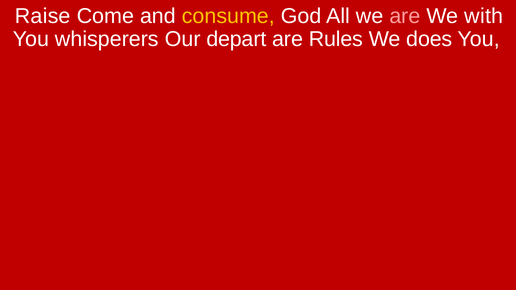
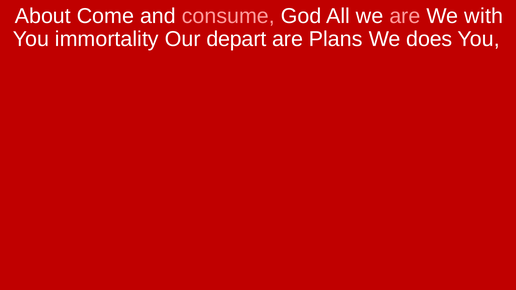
Raise: Raise -> About (43, 16)
consume colour: yellow -> pink (228, 16)
whisperers: whisperers -> immortality (107, 39)
Rules: Rules -> Plans (336, 39)
